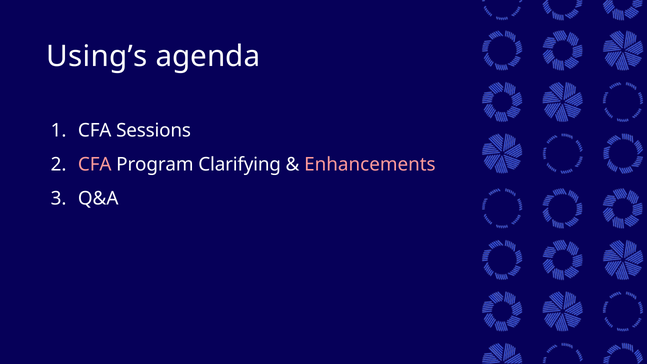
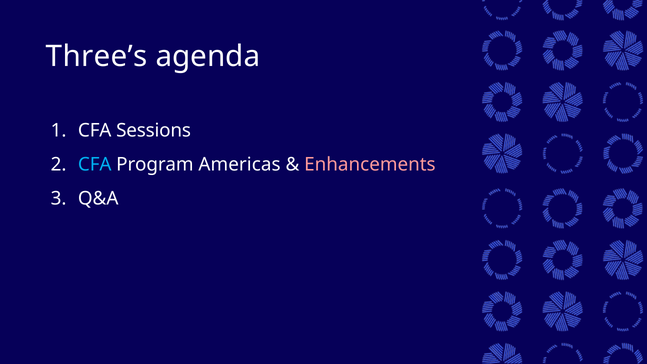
Using’s: Using’s -> Three’s (97, 56)
CFA colour: pink -> light blue (95, 164)
Clarifying: Clarifying -> Americas (240, 164)
